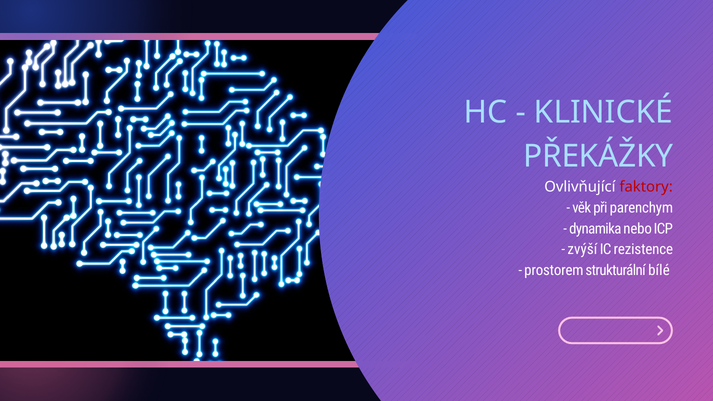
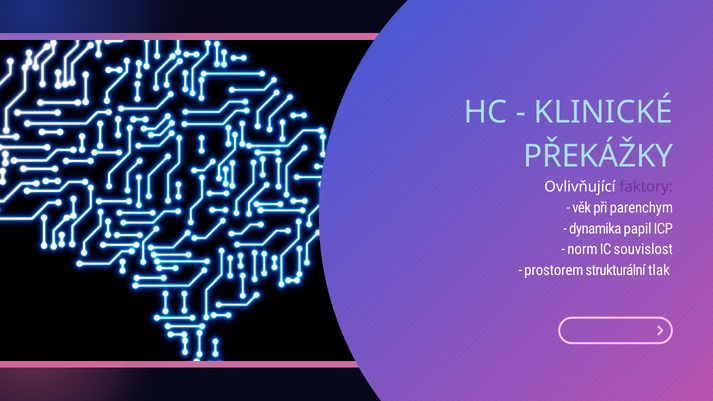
faktory colour: red -> purple (646, 187)
nebo: nebo -> papil (638, 229)
zvýší: zvýší -> norm (582, 249)
rezistence: rezistence -> souvislost (643, 249)
bílé: bílé -> tlak (659, 270)
